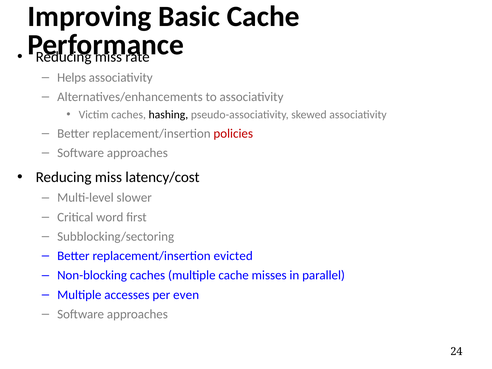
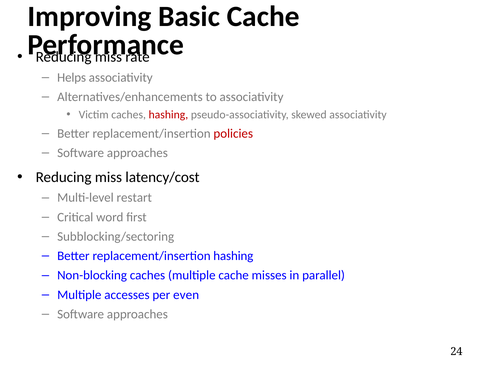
hashing colour: black -> red (168, 115)
slower: slower -> restart (134, 198)
replacement/insertion evicted: evicted -> hashing (233, 256)
